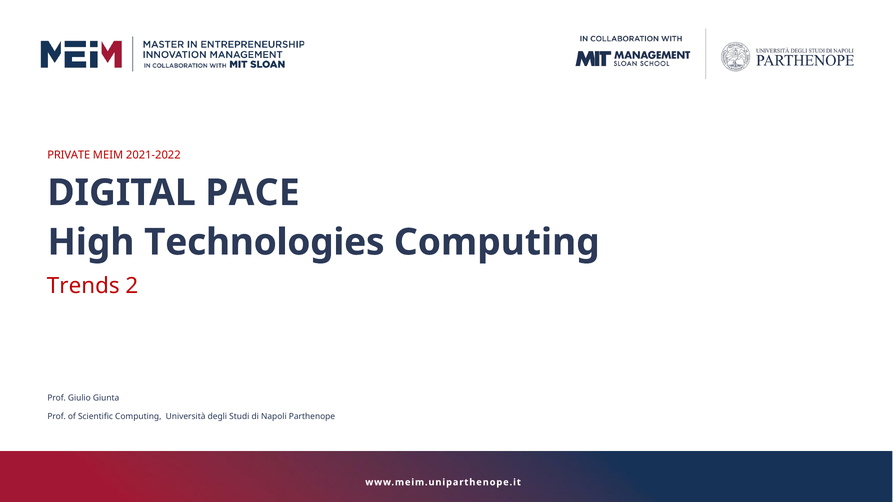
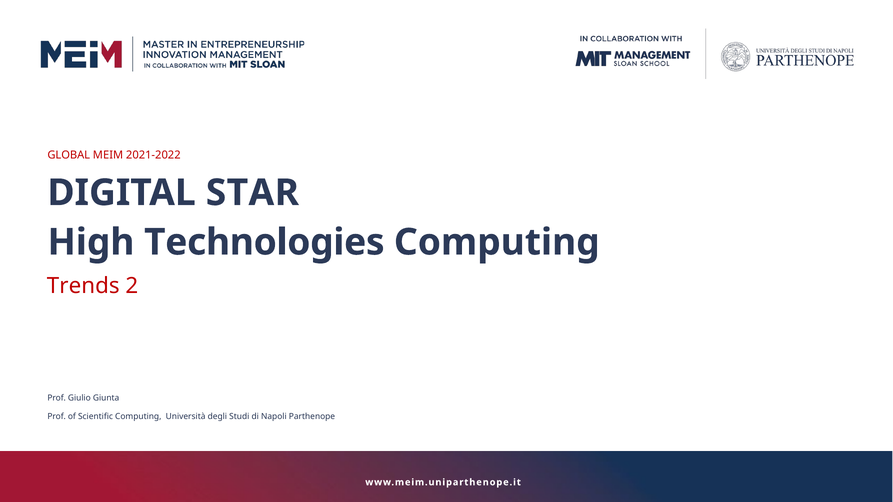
PRIVATE: PRIVATE -> GLOBAL (69, 155)
PACE: PACE -> STAR (252, 193)
